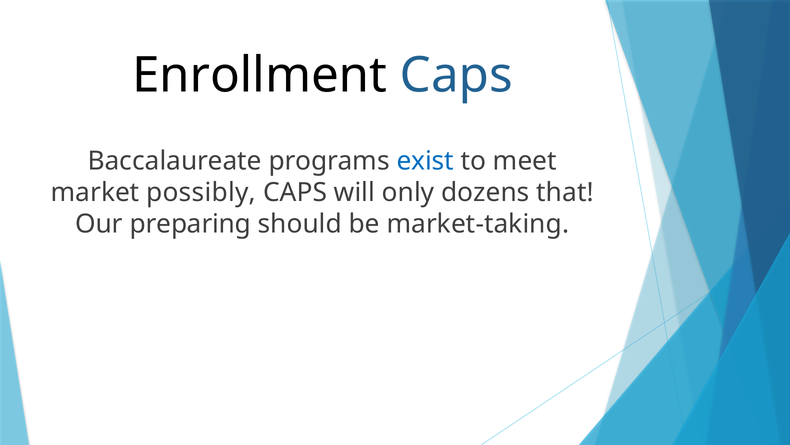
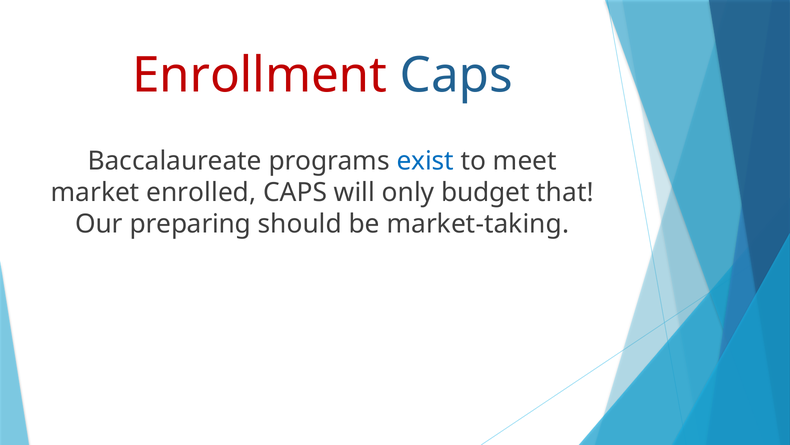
Enrollment colour: black -> red (260, 76)
possibly: possibly -> enrolled (201, 192)
dozens: dozens -> budget (485, 192)
